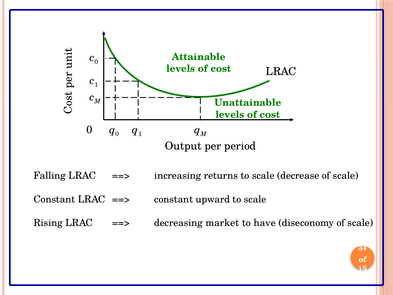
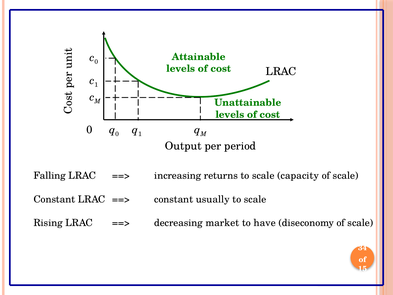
decrease: decrease -> capacity (298, 176)
upward: upward -> usually (213, 199)
